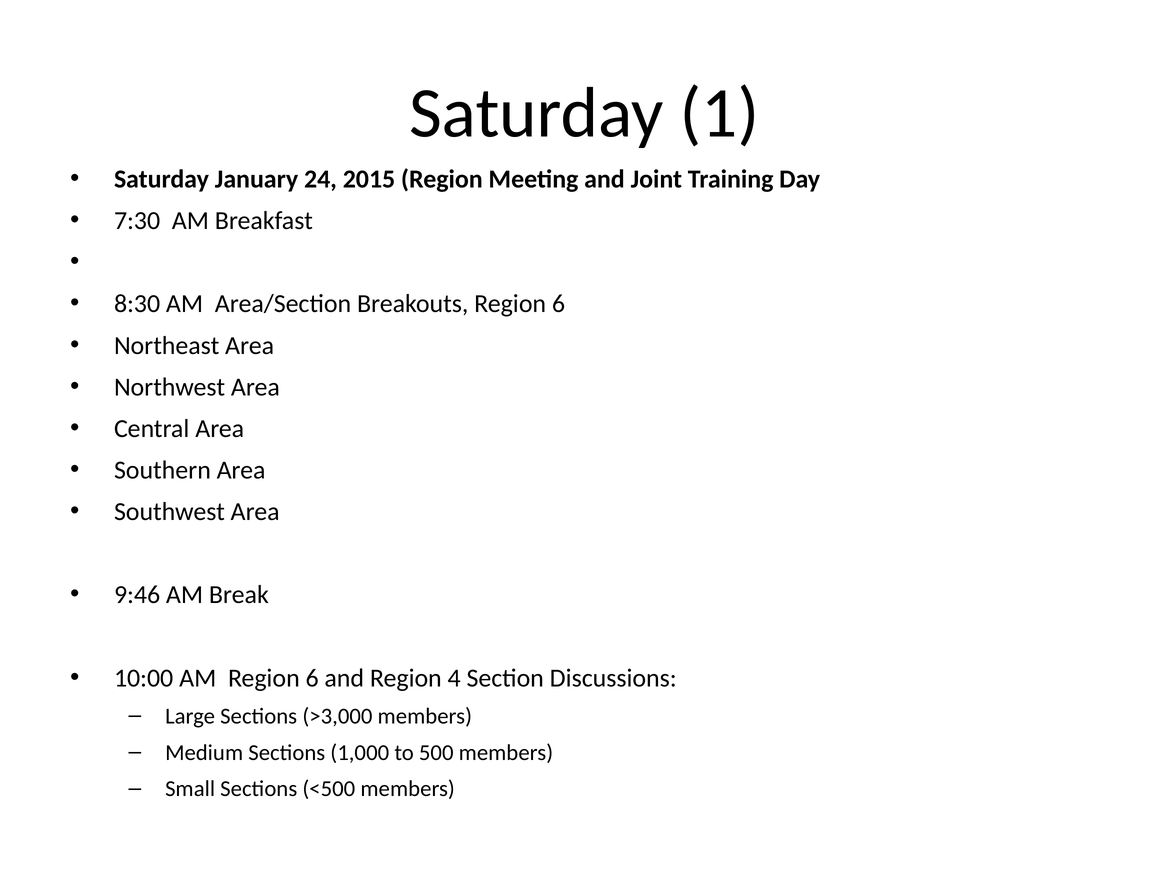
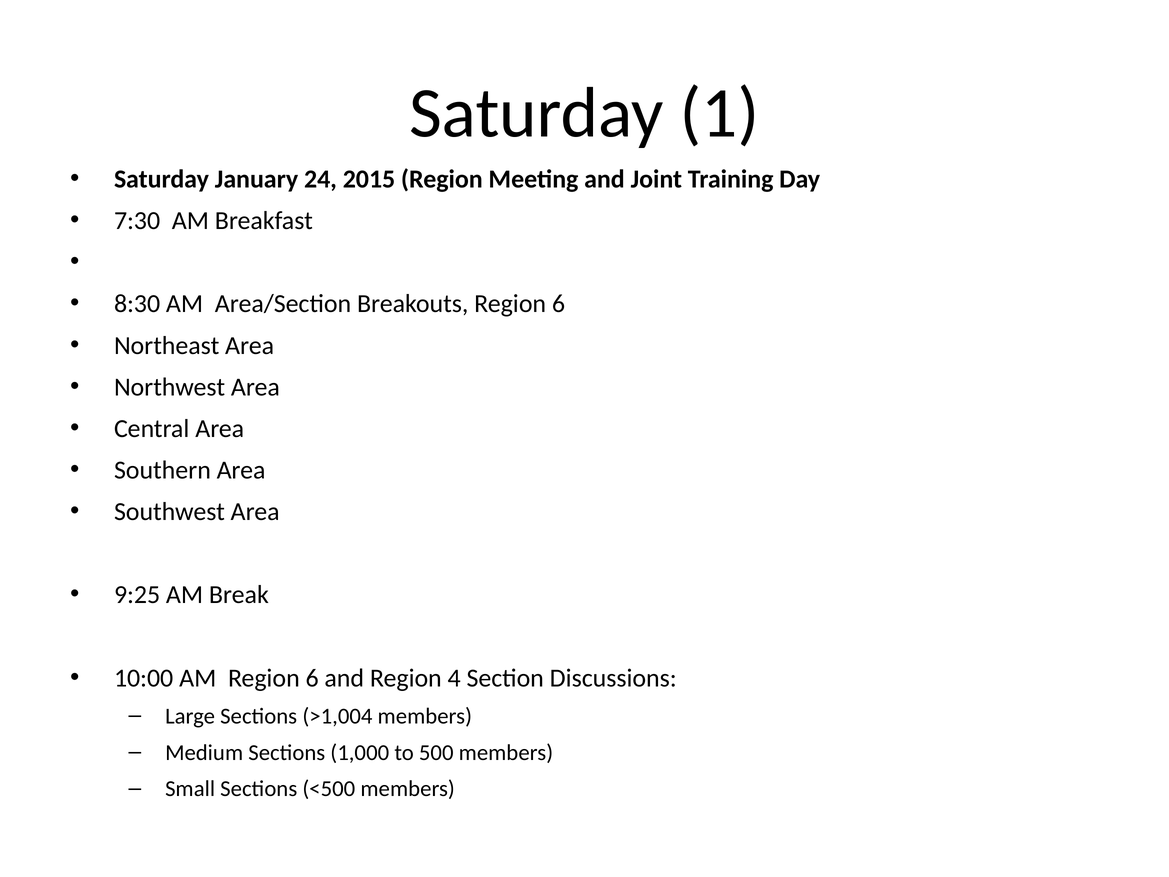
9:46: 9:46 -> 9:25 (137, 595)
>3,000: >3,000 -> >1,004 (337, 716)
